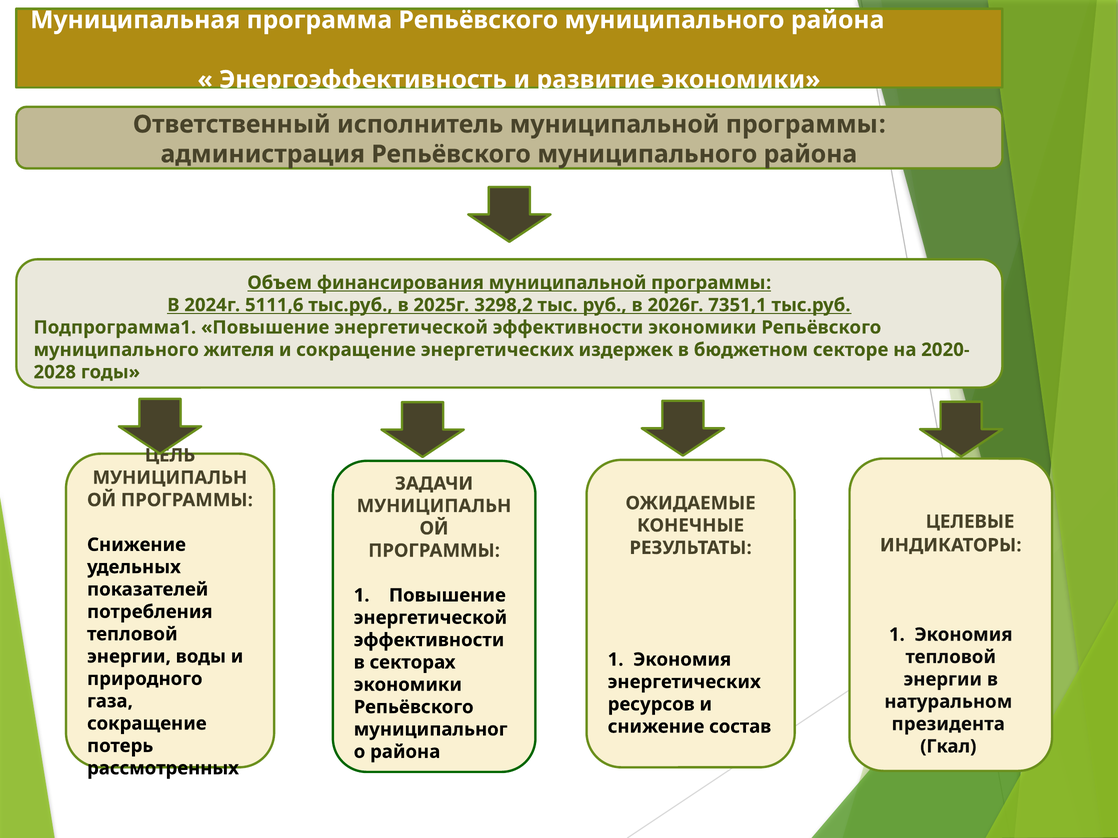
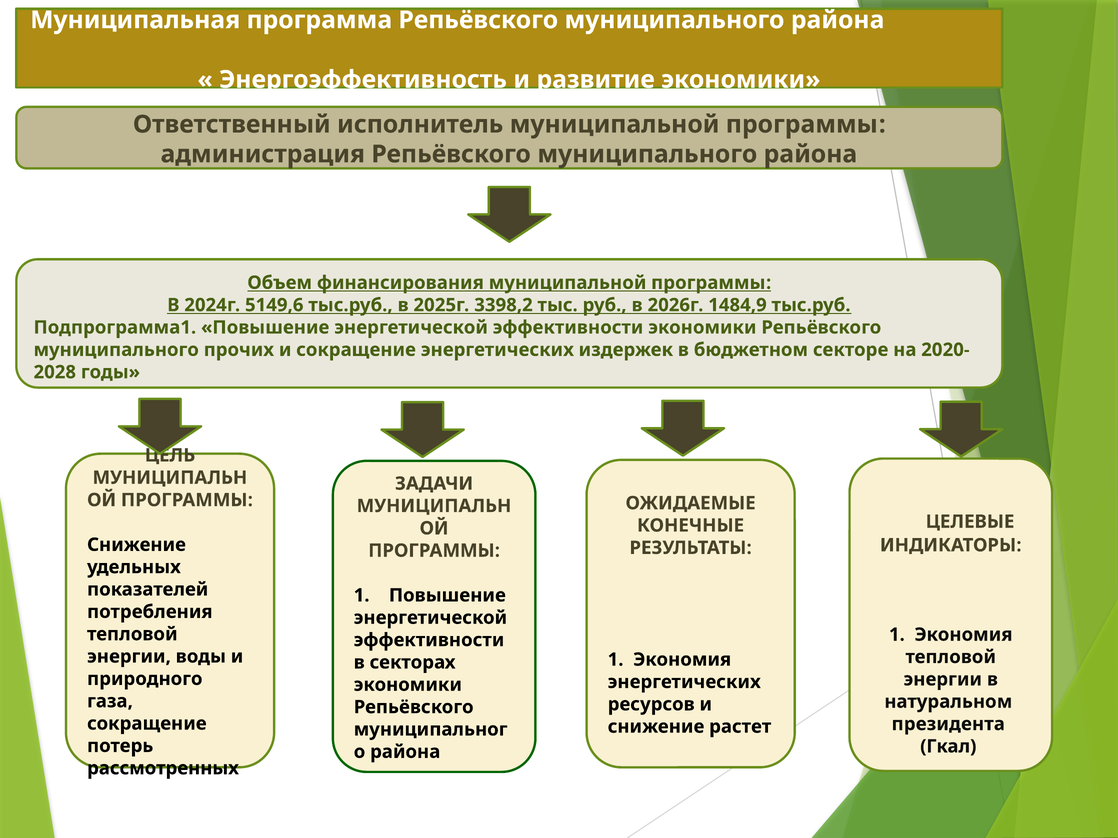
5111,6: 5111,6 -> 5149,6 (274, 305)
3298,2: 3298,2 -> 3398,2 (504, 305)
7351,1: 7351,1 -> 1484,9 (737, 305)
жителя: жителя -> прочих (239, 350)
состав: состав -> растет (740, 727)
